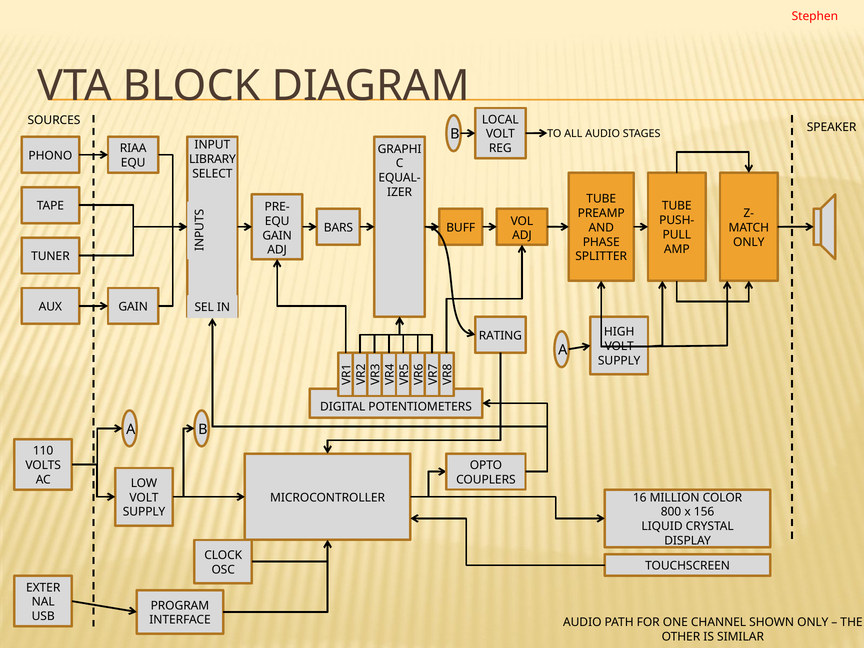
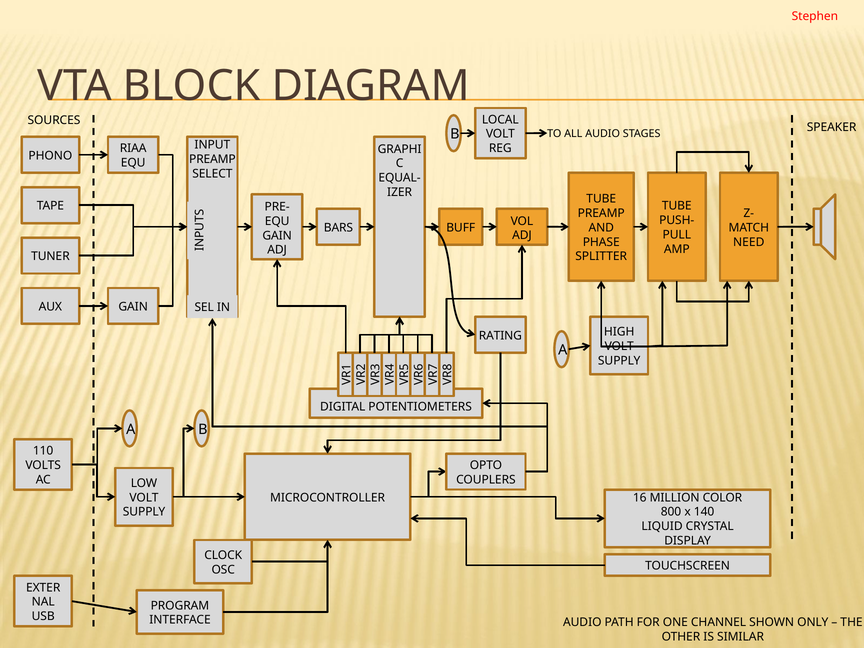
LIBRARY: LIBRARY -> PREAMP (212, 159)
ONLY: ONLY -> NEED (749, 242)
156: 156 -> 140 (704, 512)
